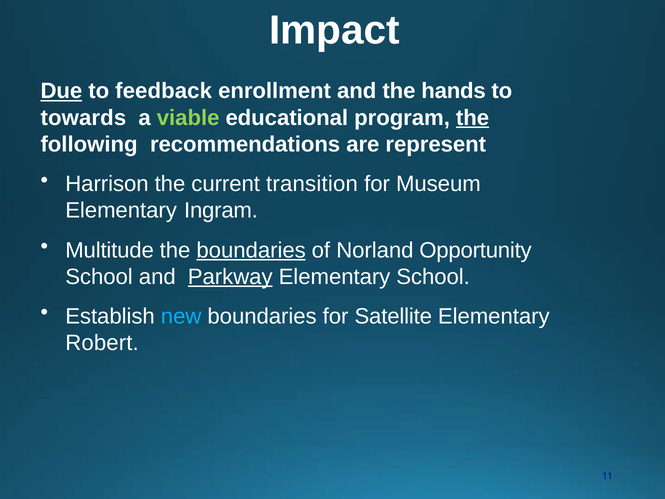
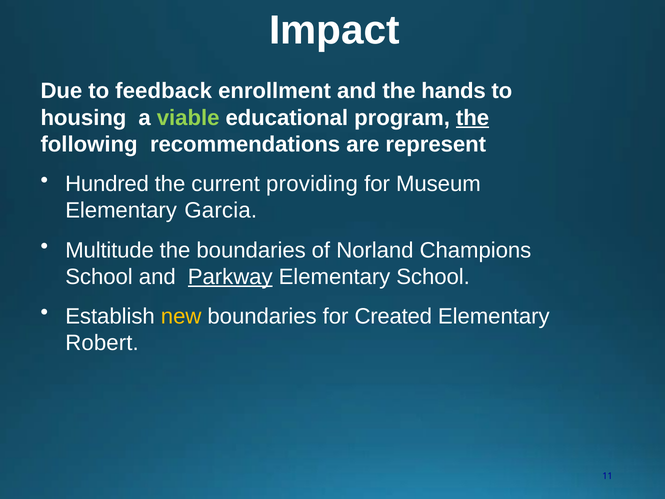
Due underline: present -> none (61, 91)
towards: towards -> housing (83, 118)
Harrison: Harrison -> Hundred (107, 184)
transition: transition -> providing (312, 184)
Ingram: Ingram -> Garcia (221, 210)
boundaries underline: present -> none (251, 250)
Opportunity: Opportunity -> Champions (475, 250)
new colour: light blue -> yellow (181, 316)
Satellite: Satellite -> Created (393, 316)
